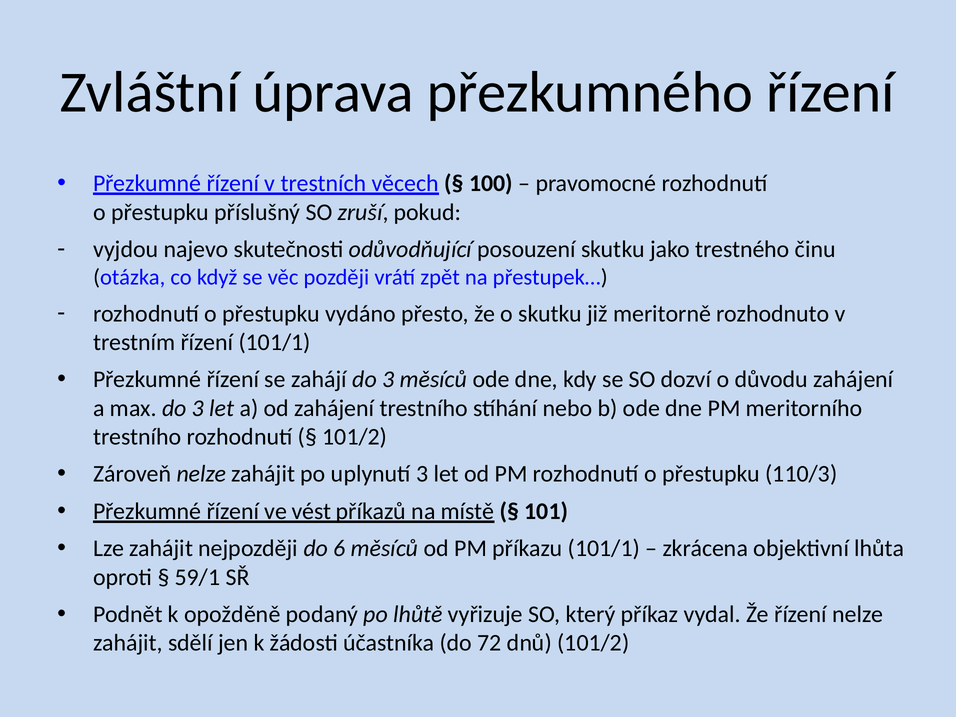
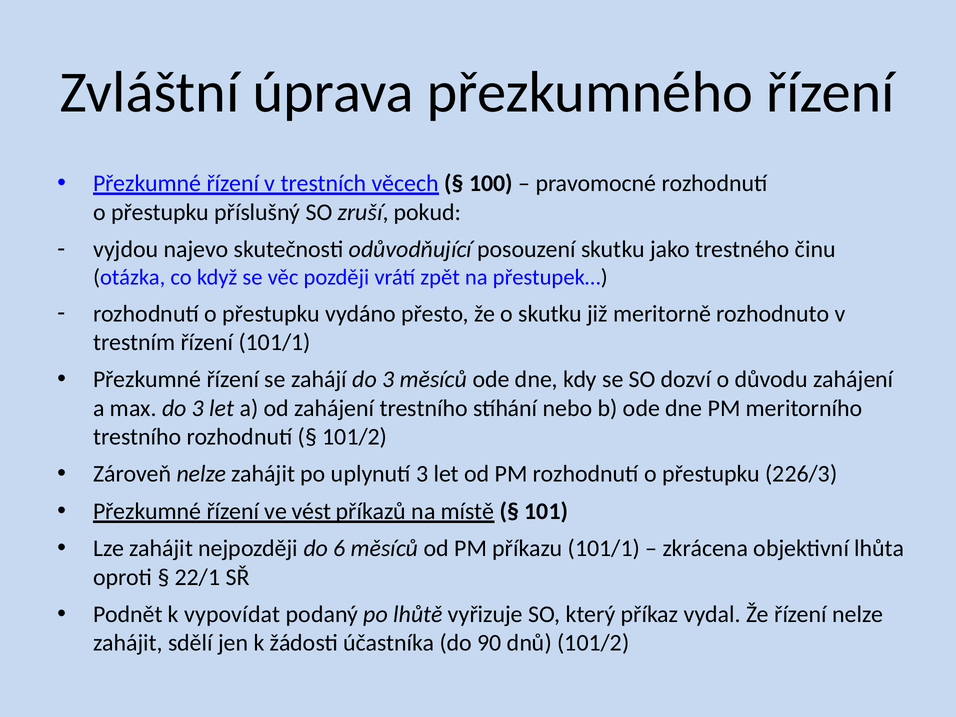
110/3: 110/3 -> 226/3 (801, 474)
59/1: 59/1 -> 22/1 (197, 577)
opožděně: opožděně -> vypovídat (232, 614)
72: 72 -> 90 (489, 643)
